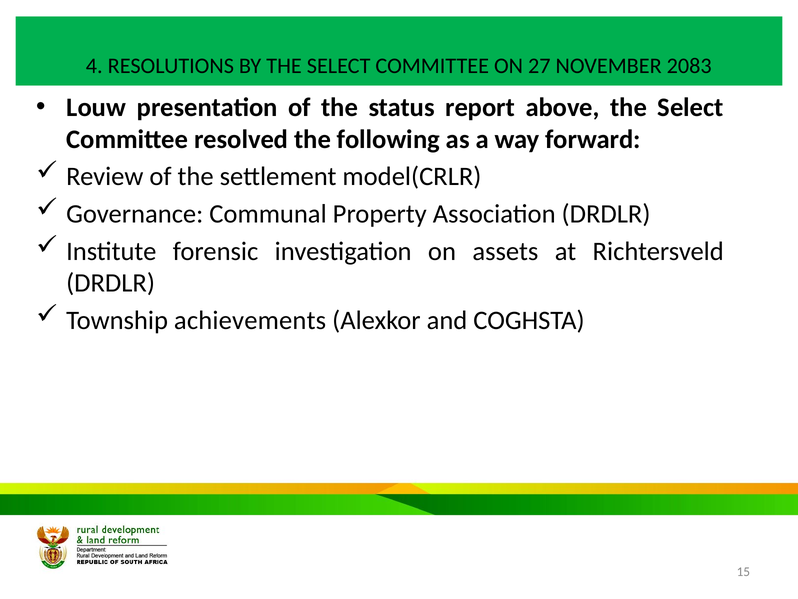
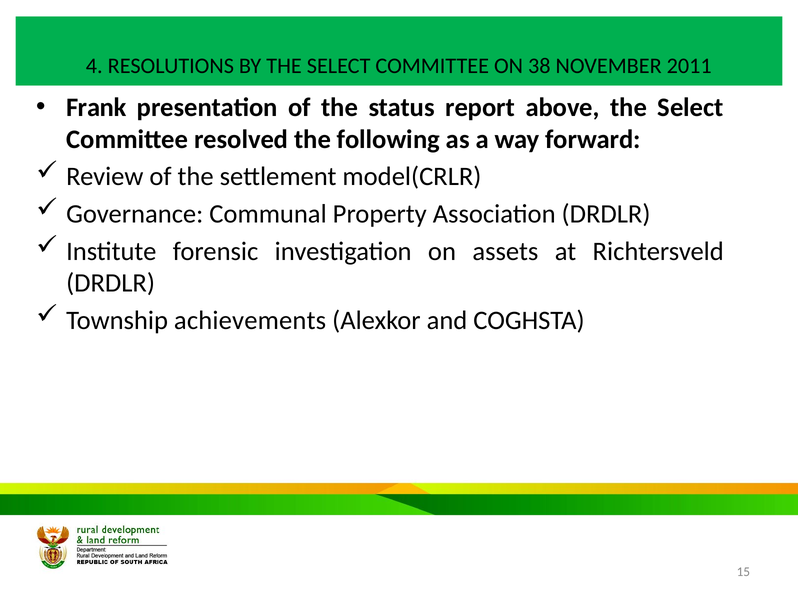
27: 27 -> 38 (539, 66)
2083: 2083 -> 2011 (689, 66)
Louw: Louw -> Frank (96, 107)
